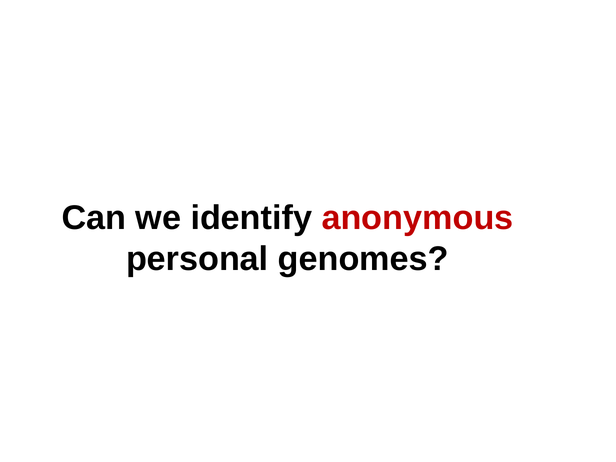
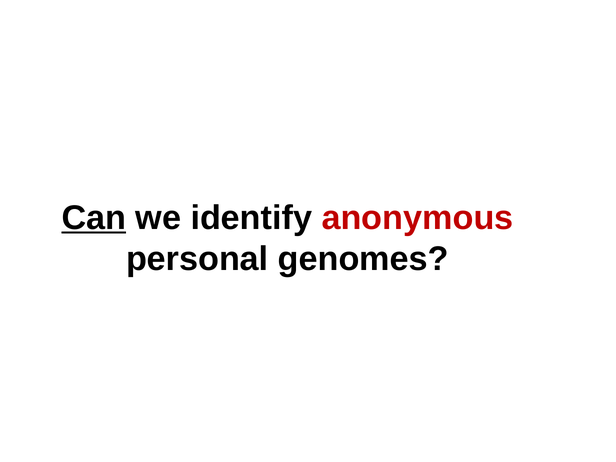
Can underline: none -> present (94, 218)
